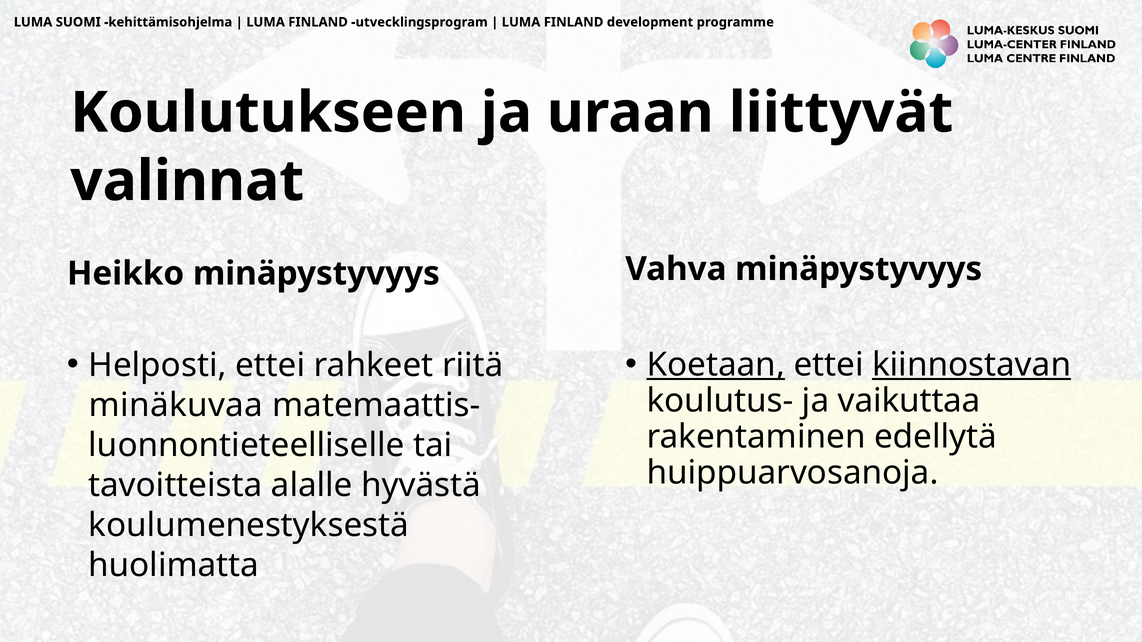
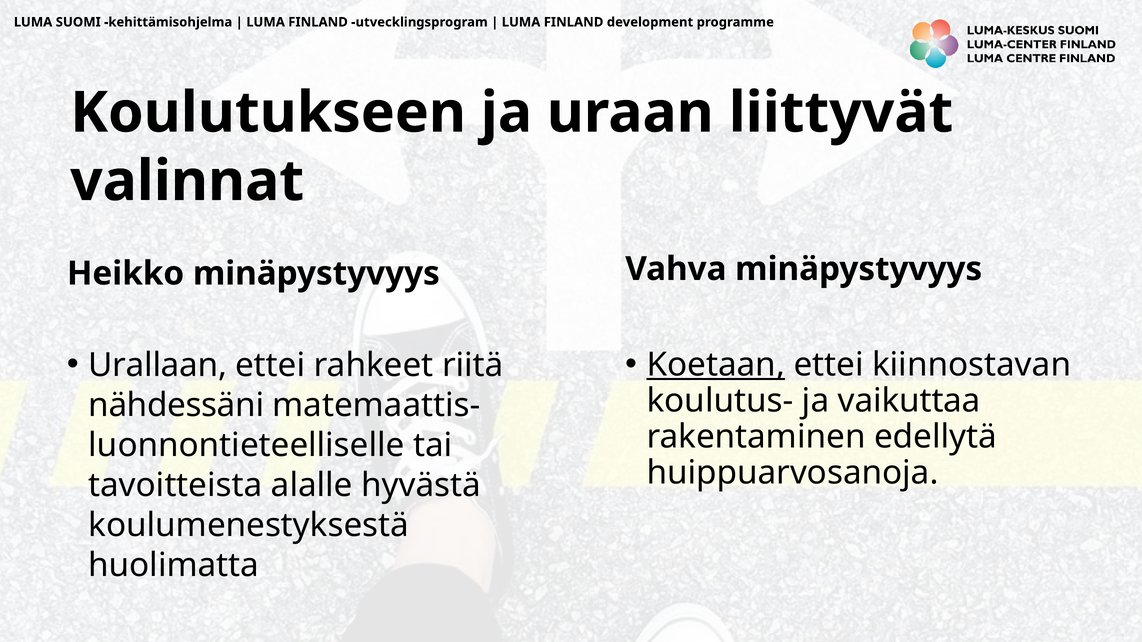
kiinnostavan underline: present -> none (972, 365)
Helposti: Helposti -> Urallaan (158, 366)
minäkuvaa: minäkuvaa -> nähdessäni (176, 406)
